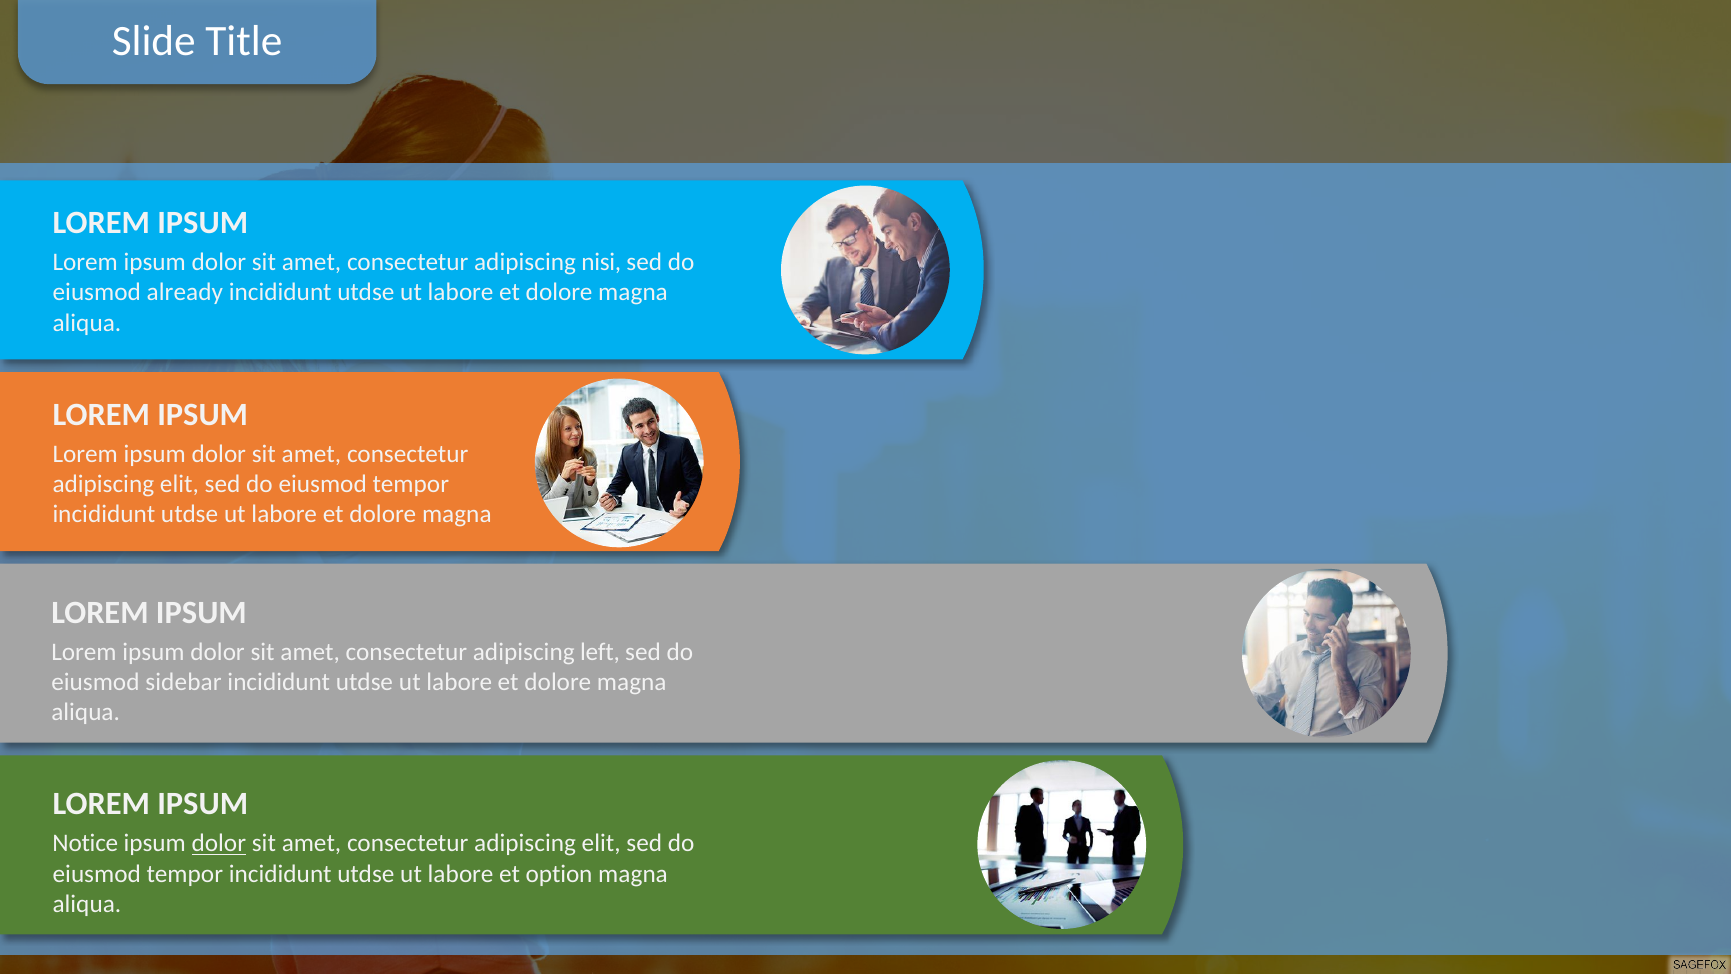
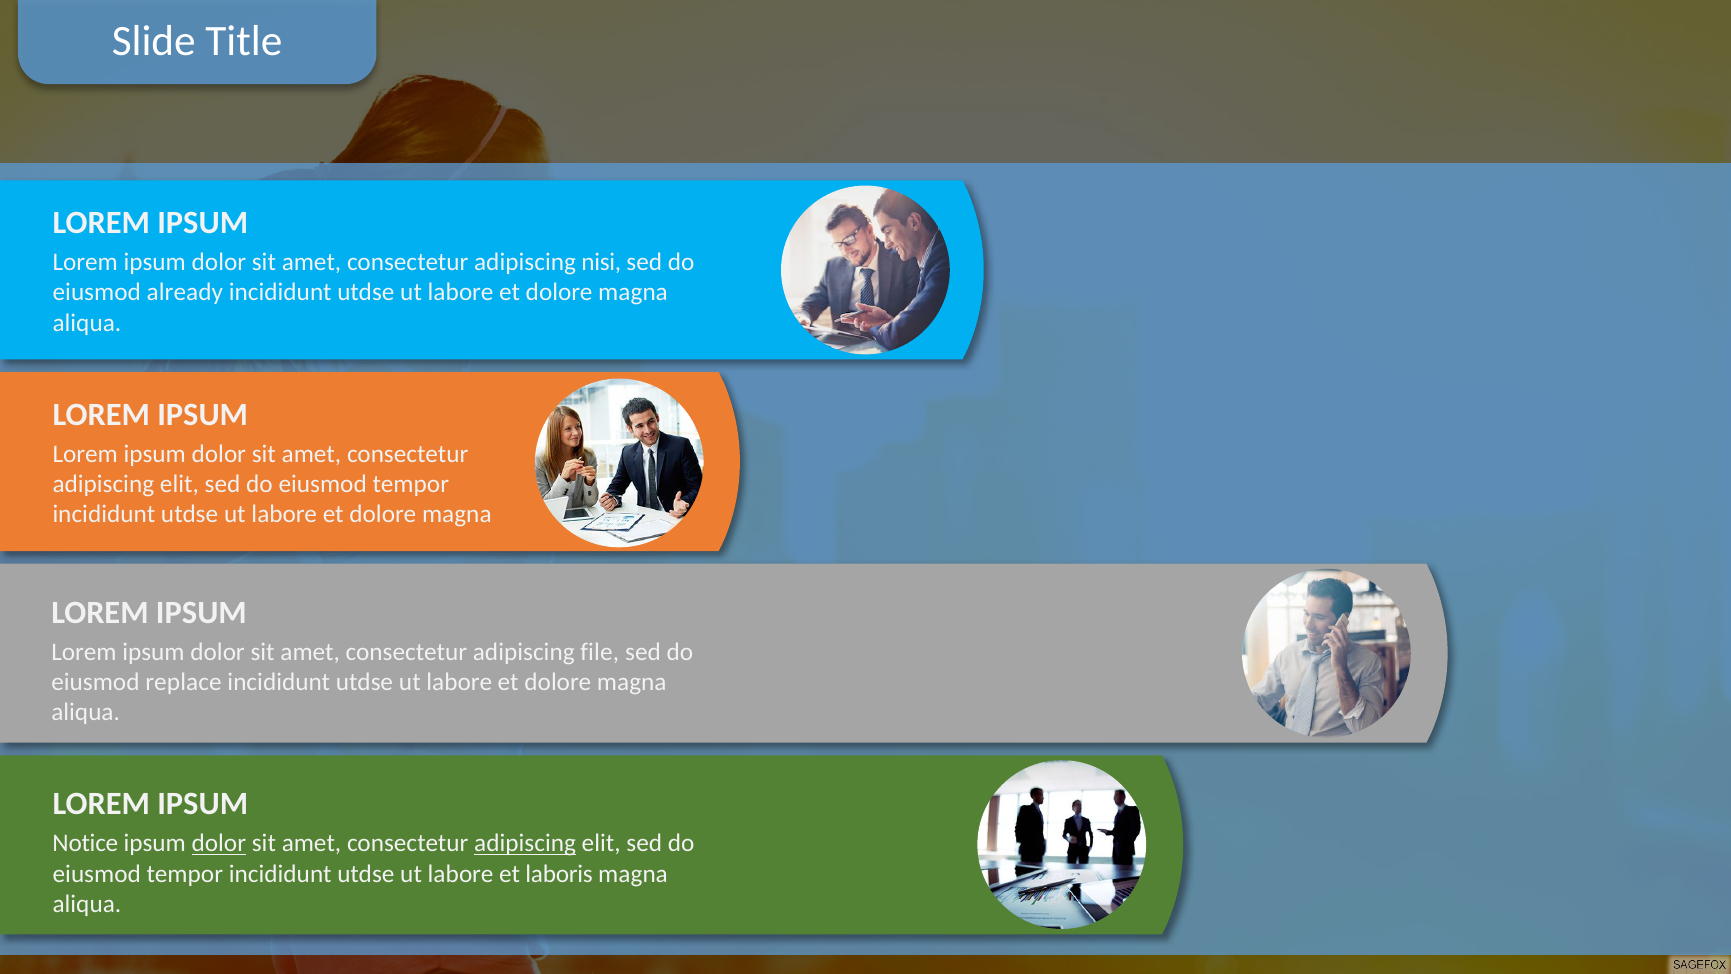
left: left -> file (600, 652)
sidebar: sidebar -> replace (184, 682)
adipiscing underline: none -> present (525, 843)
option: option -> laboris (559, 873)
